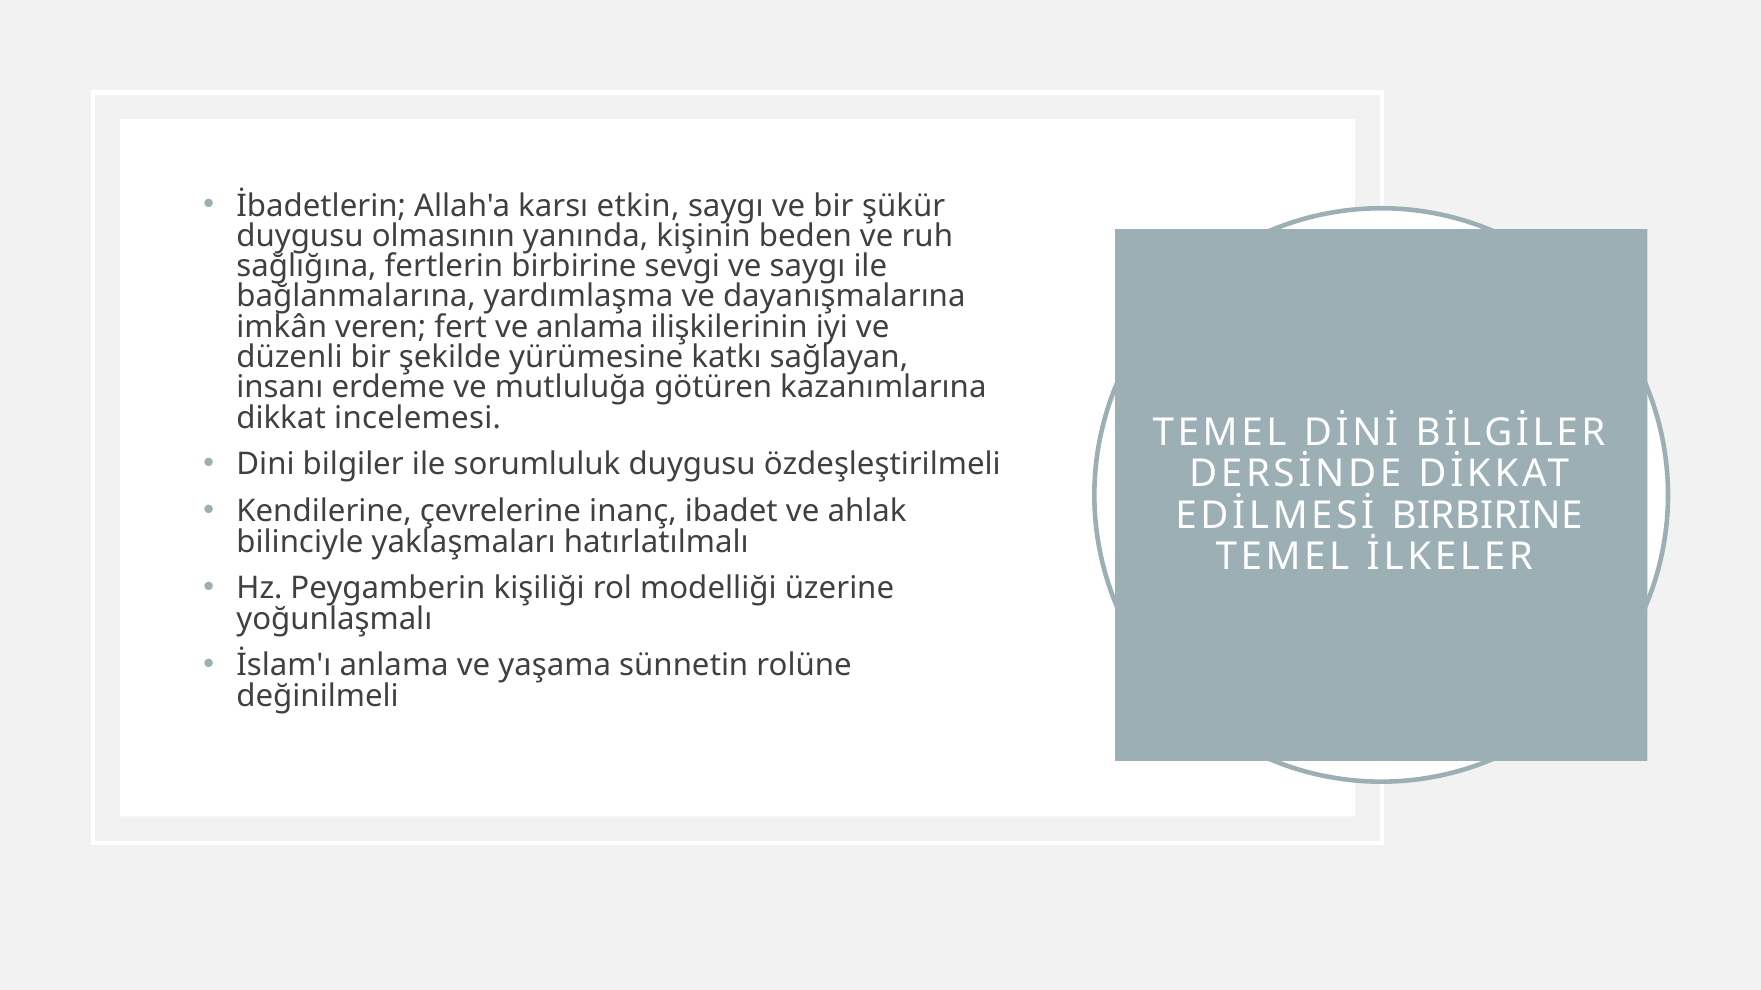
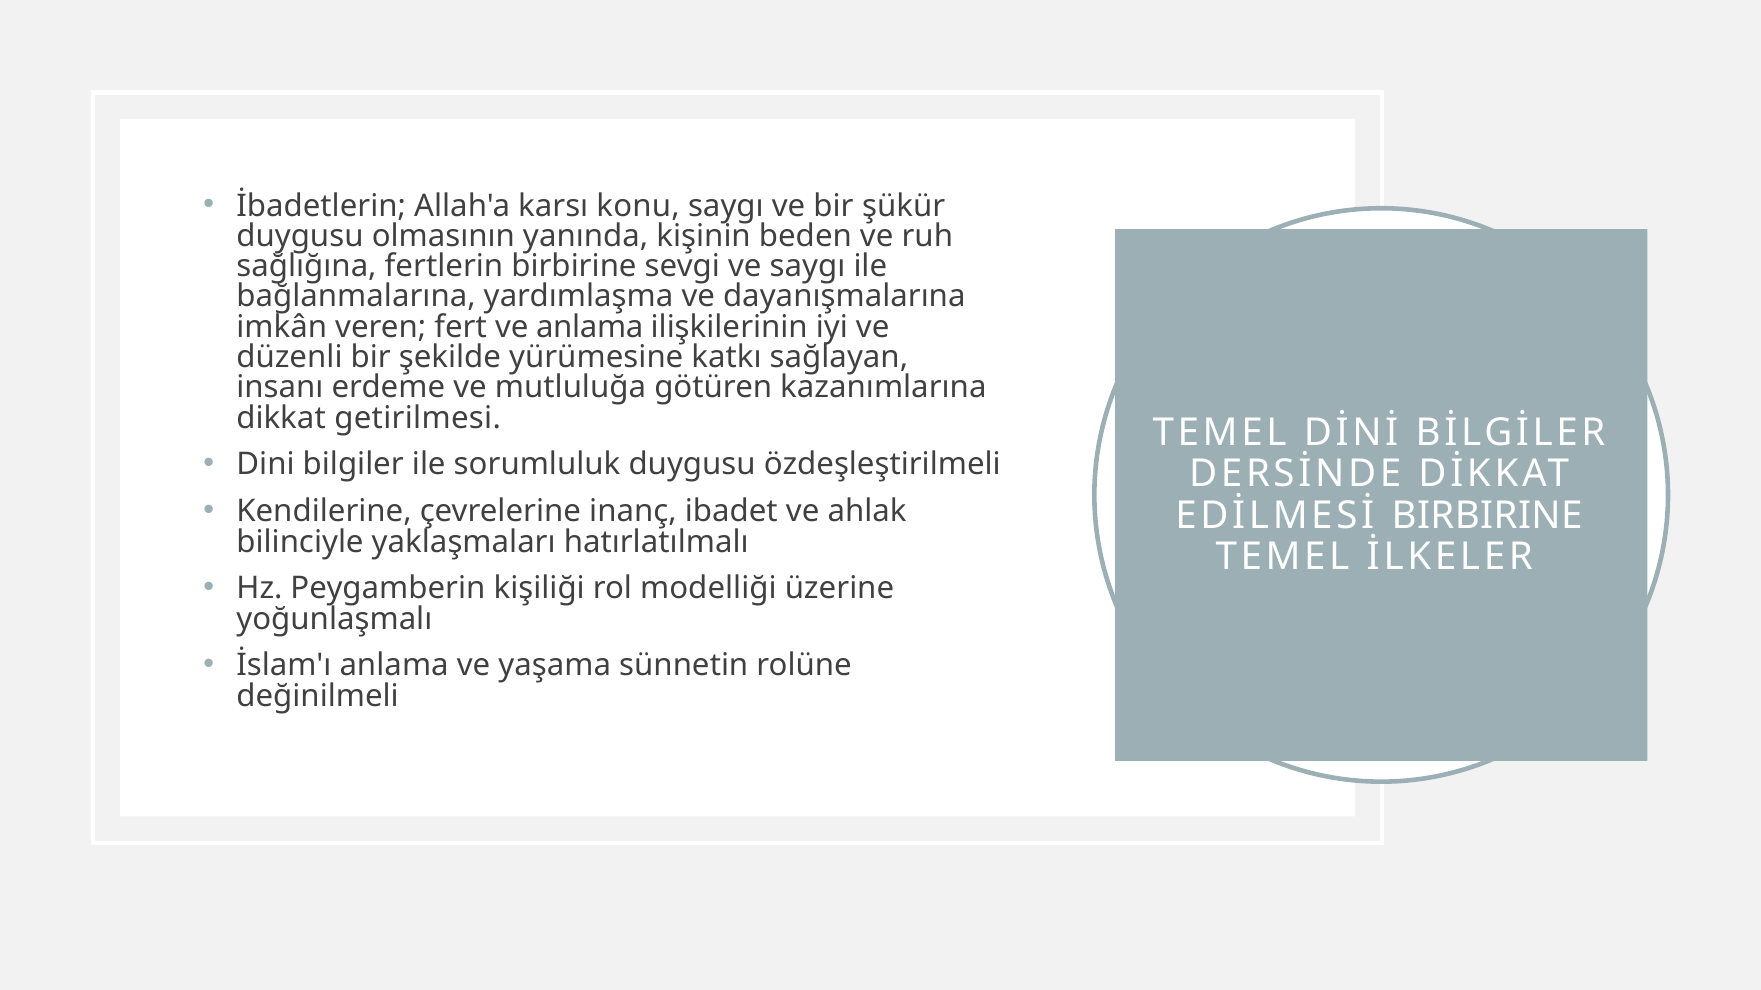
etkin: etkin -> konu (638, 206)
incelemesi: incelemesi -> getirilmesi (418, 418)
